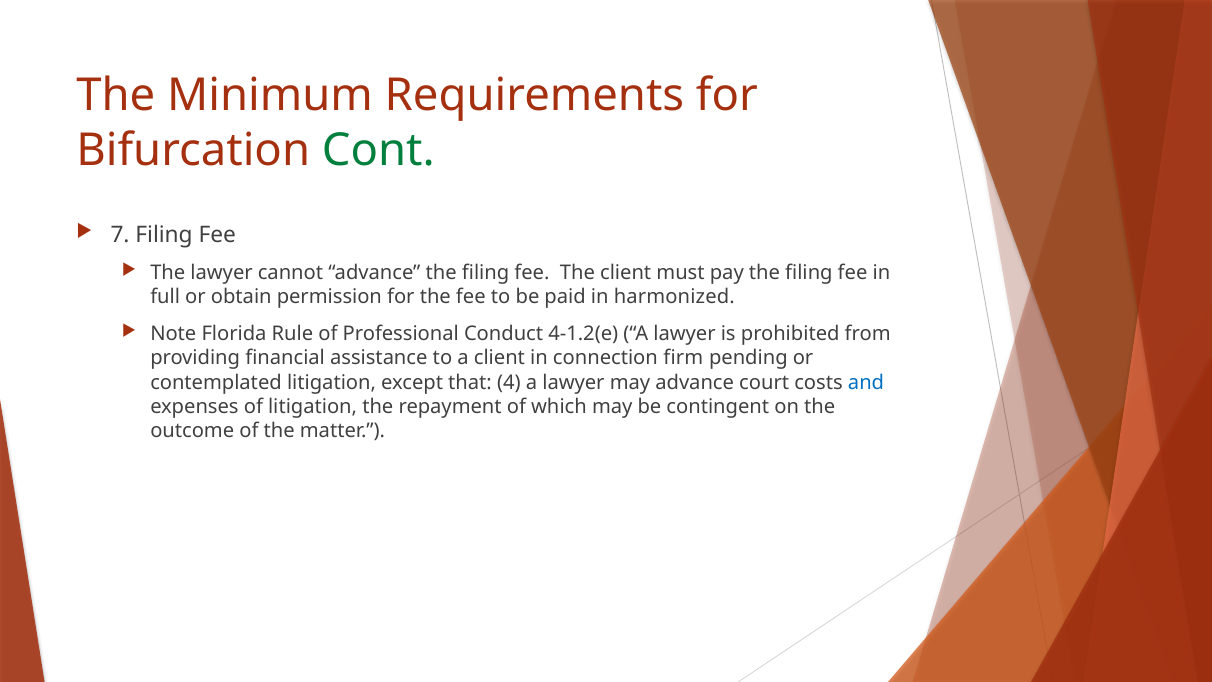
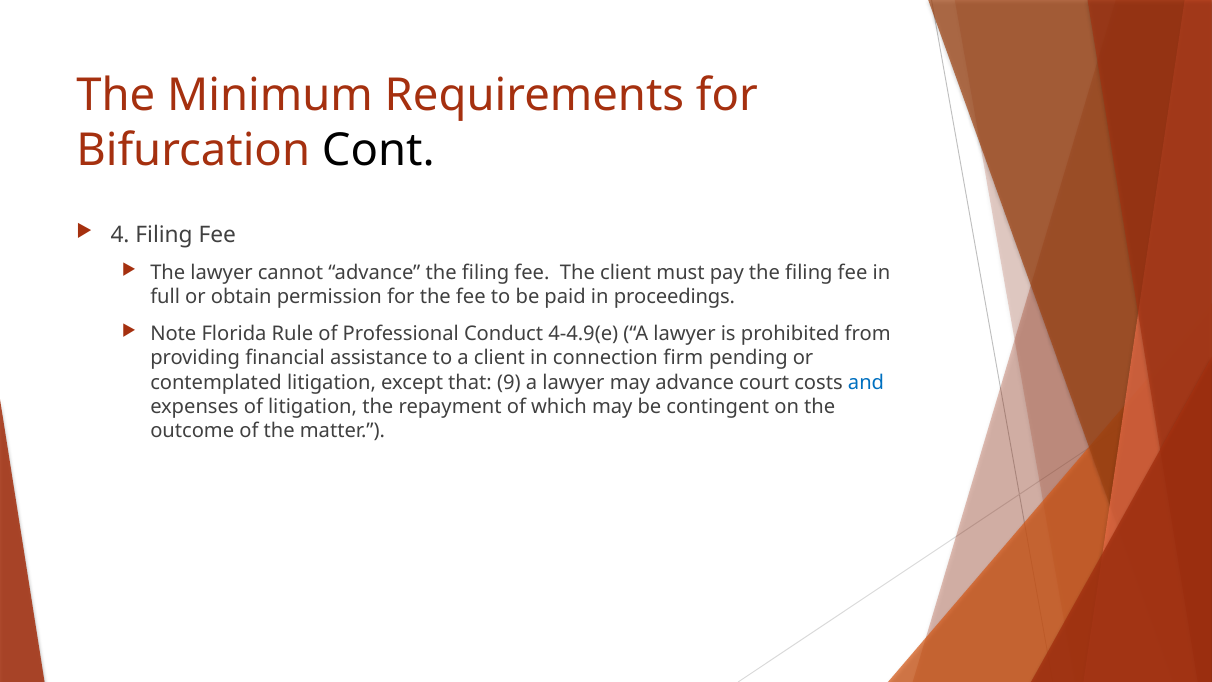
Cont colour: green -> black (378, 150)
7: 7 -> 4 (120, 235)
harmonized: harmonized -> proceedings (674, 297)
4-1.2(e: 4-1.2(e -> 4-4.9(e (583, 334)
4: 4 -> 9 (509, 382)
